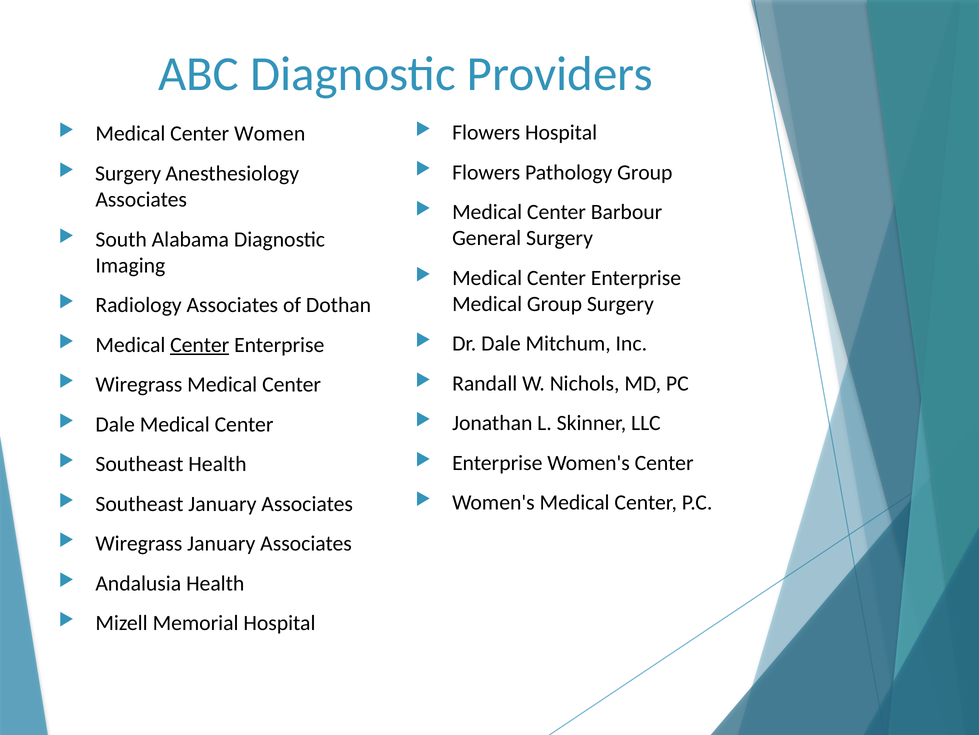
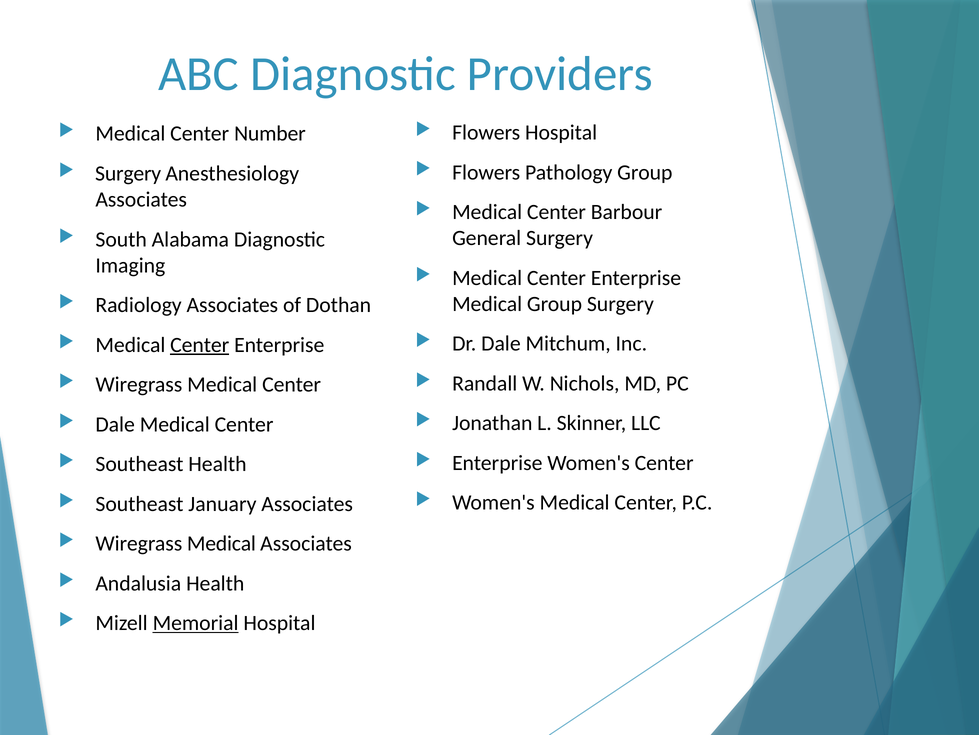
Women: Women -> Number (270, 134)
January: January -> Medical (221, 543)
Memorial underline: none -> present (196, 623)
